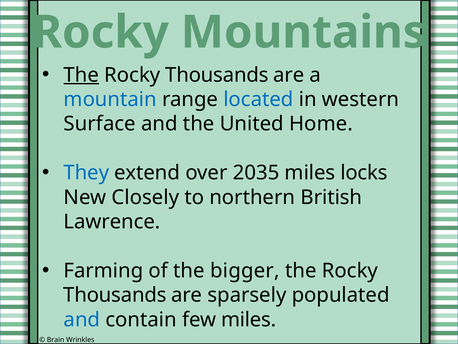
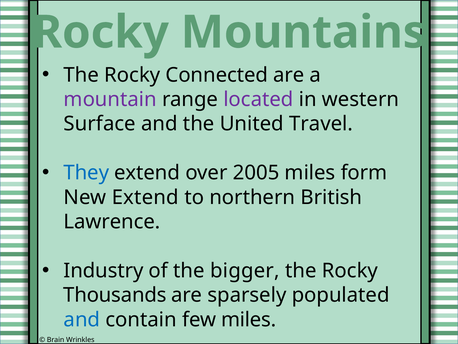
The underline: present -> none (81, 75)
Thousands: Thousands -> Connected (217, 75)
mountain colour: blue -> purple (110, 99)
located colour: blue -> purple (258, 99)
Home: Home -> Travel (321, 124)
2035: 2035 -> 2005 (256, 173)
locks: locks -> form (364, 173)
New Closely: Closely -> Extend (145, 197)
Farming: Farming -> Industry (104, 270)
